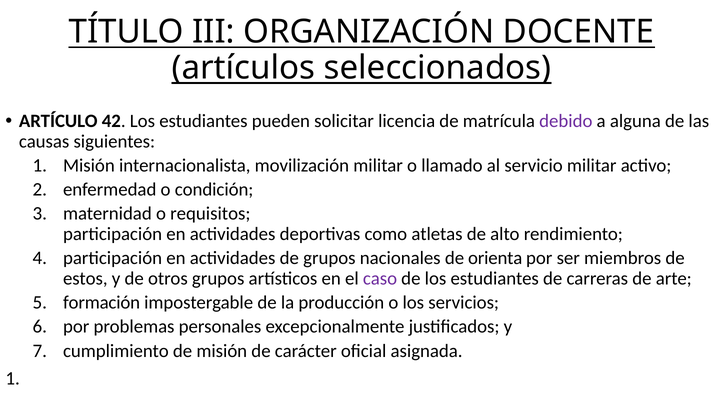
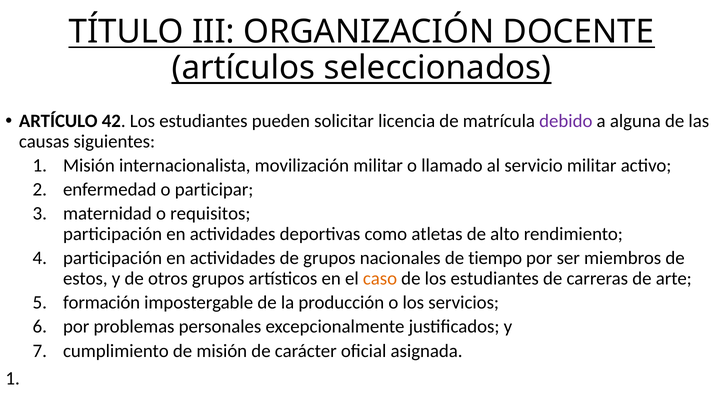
condición: condición -> participar (214, 190)
orienta: orienta -> tiempo (495, 258)
caso colour: purple -> orange (380, 278)
